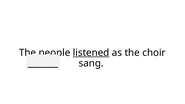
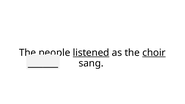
choir underline: none -> present (154, 53)
